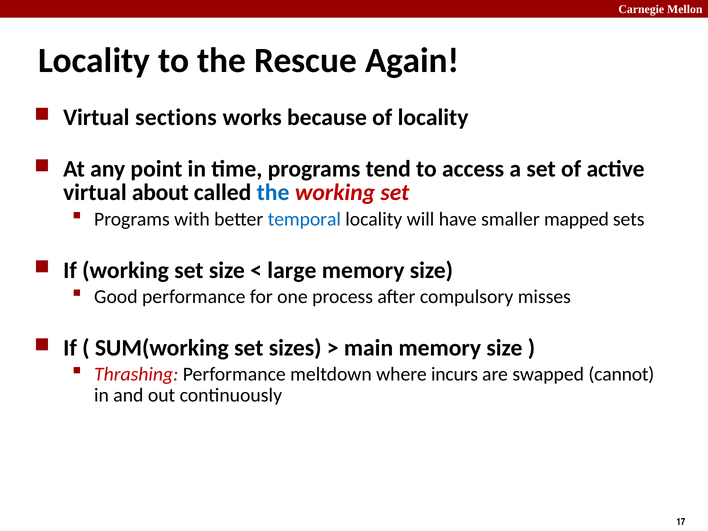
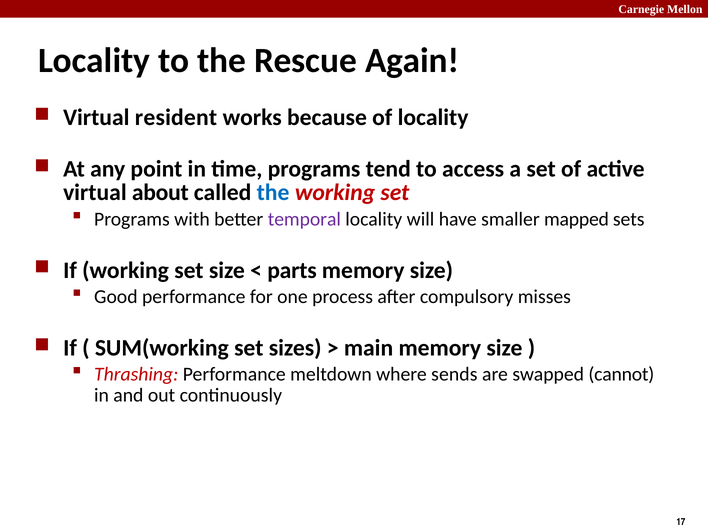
sections: sections -> resident (176, 117)
temporal colour: blue -> purple (304, 219)
large: large -> parts (292, 270)
incurs: incurs -> sends (454, 374)
